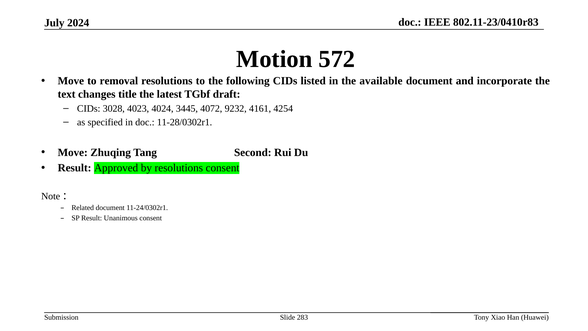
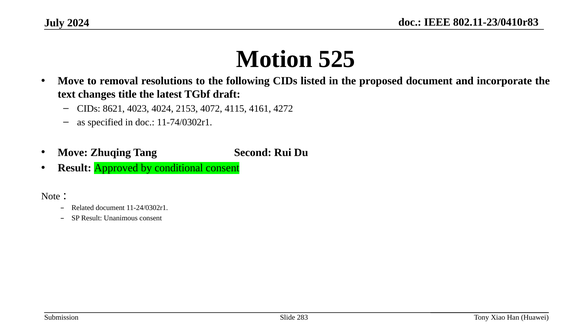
572: 572 -> 525 (337, 59)
available: available -> proposed (381, 81)
3028: 3028 -> 8621 (114, 109)
3445: 3445 -> 2153 (187, 109)
9232: 9232 -> 4115 (236, 109)
4254: 4254 -> 4272 (283, 109)
11-28/0302r1: 11-28/0302r1 -> 11-74/0302r1 (185, 122)
by resolutions: resolutions -> conditional (179, 168)
